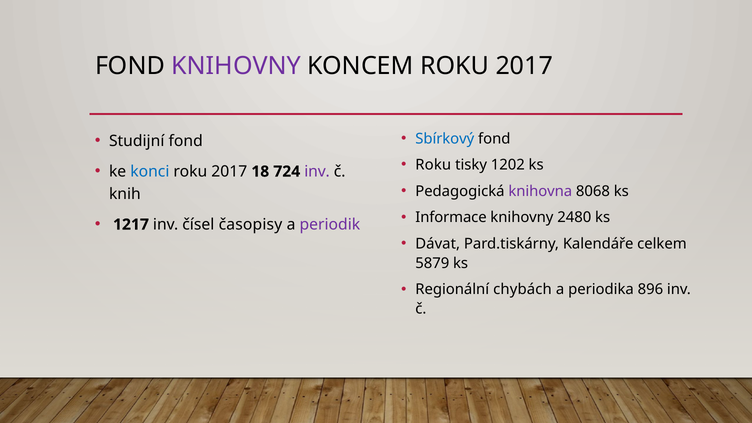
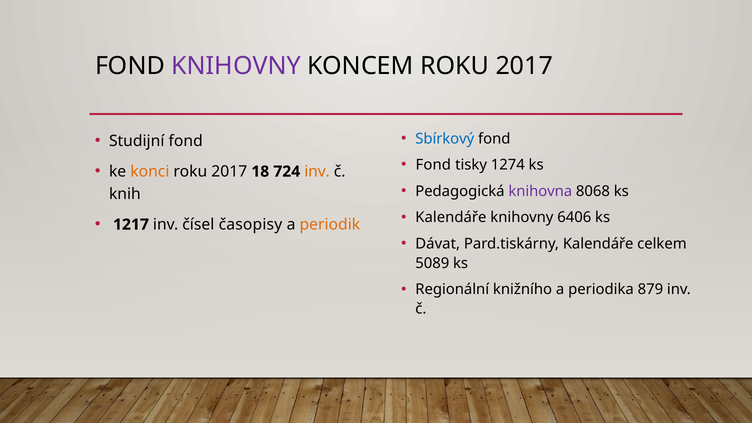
Roku: Roku -> Fond (433, 165)
1202: 1202 -> 1274 (508, 165)
konci colour: blue -> orange (150, 172)
inv colour: purple -> orange (317, 172)
Informace: Informace -> Kalendáře (451, 218)
2480: 2480 -> 6406 (574, 218)
periodik colour: purple -> orange (330, 225)
5879: 5879 -> 5089 (432, 263)
chybách: chybách -> knižního (523, 289)
896: 896 -> 879 (650, 289)
